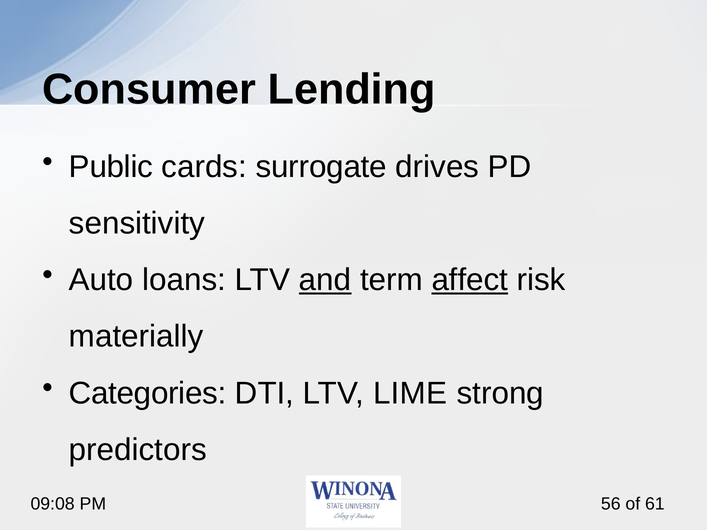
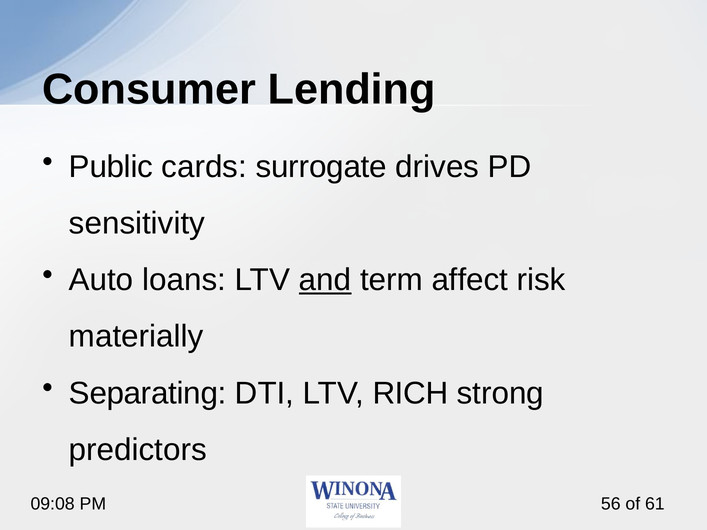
affect underline: present -> none (470, 280)
Categories: Categories -> Separating (148, 393)
LIME: LIME -> RICH (410, 393)
